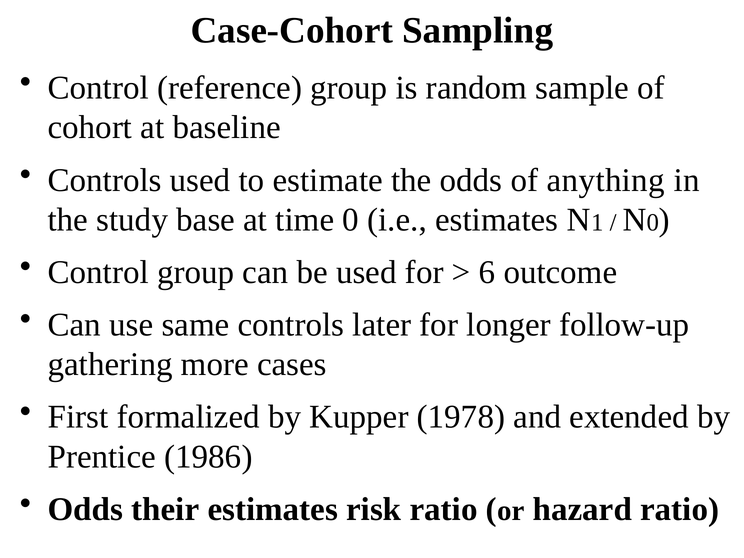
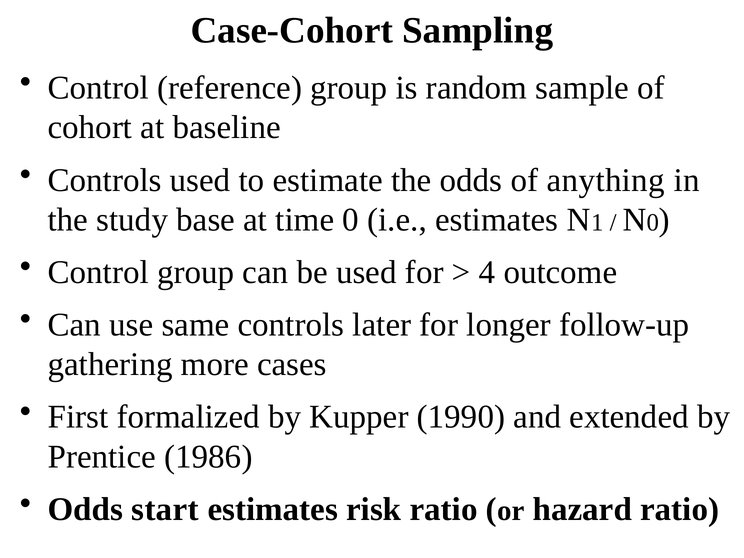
6: 6 -> 4 (487, 272)
1978: 1978 -> 1990 (461, 417)
their: their -> start (165, 509)
